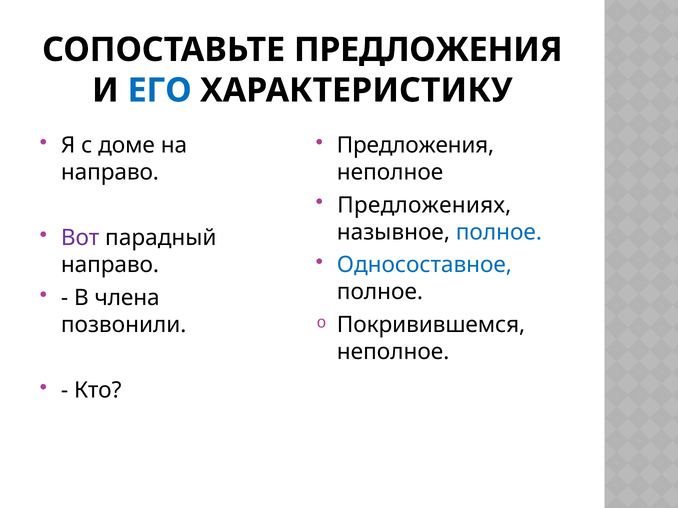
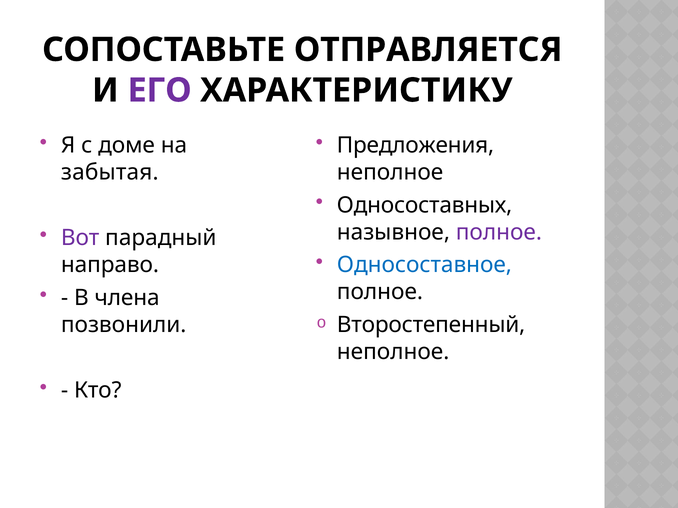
СОПОСТАВЬТЕ ПРЕДЛОЖЕНИЯ: ПРЕДЛОЖЕНИЯ -> ОТПРАВЛЯЕТСЯ (428, 50)
ЕГО colour: blue -> purple (160, 90)
направо: направо -> забытая (110, 173)
Предложениях: Предложениях -> Односоставных (424, 205)
полное colour: blue -> purple (499, 232)
Покривившемся: Покривившемся -> Второстепенный (431, 325)
